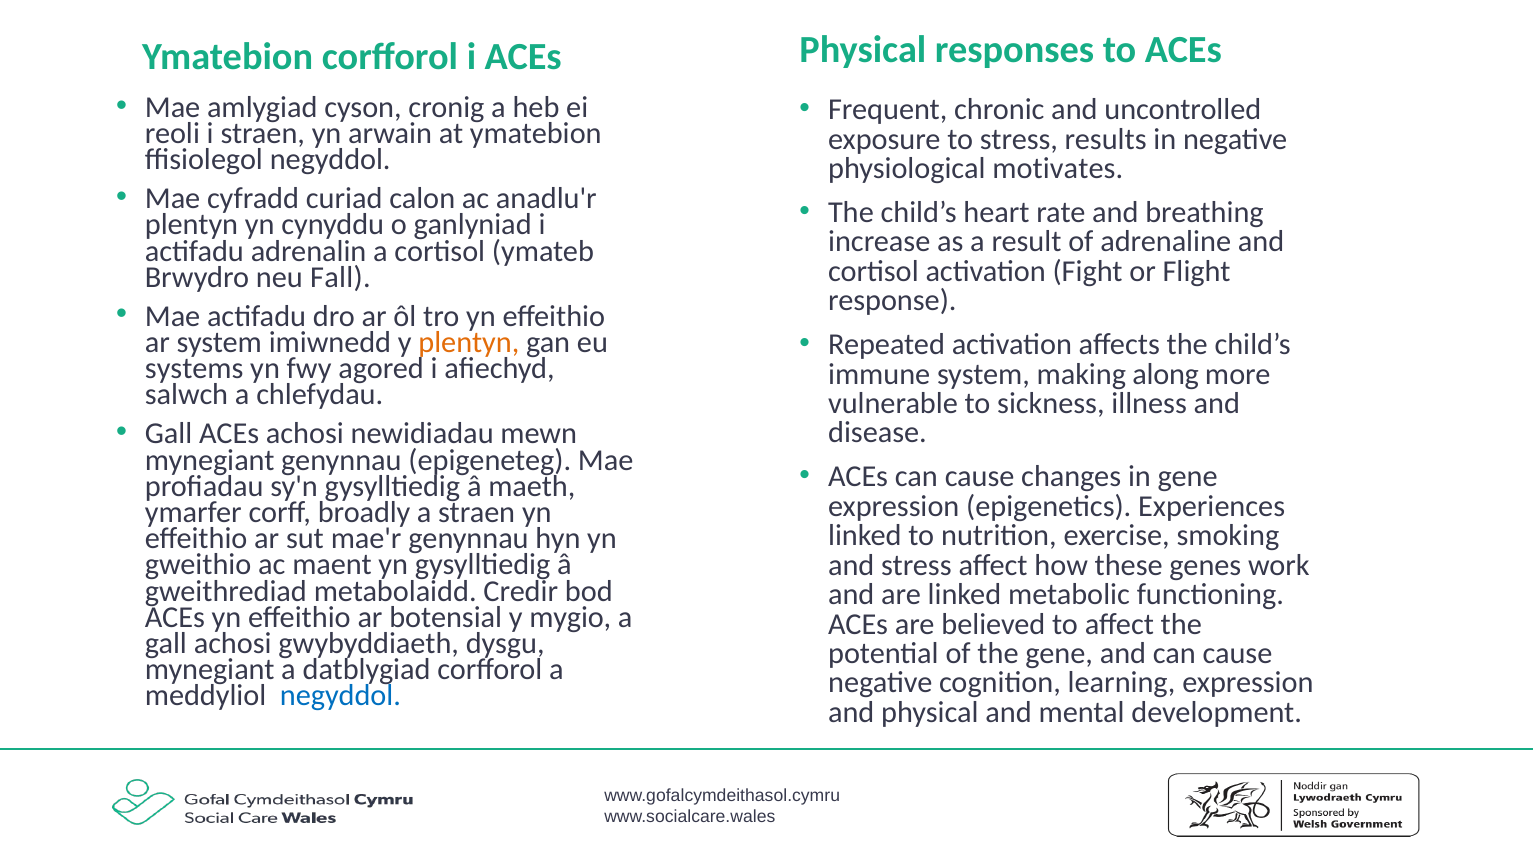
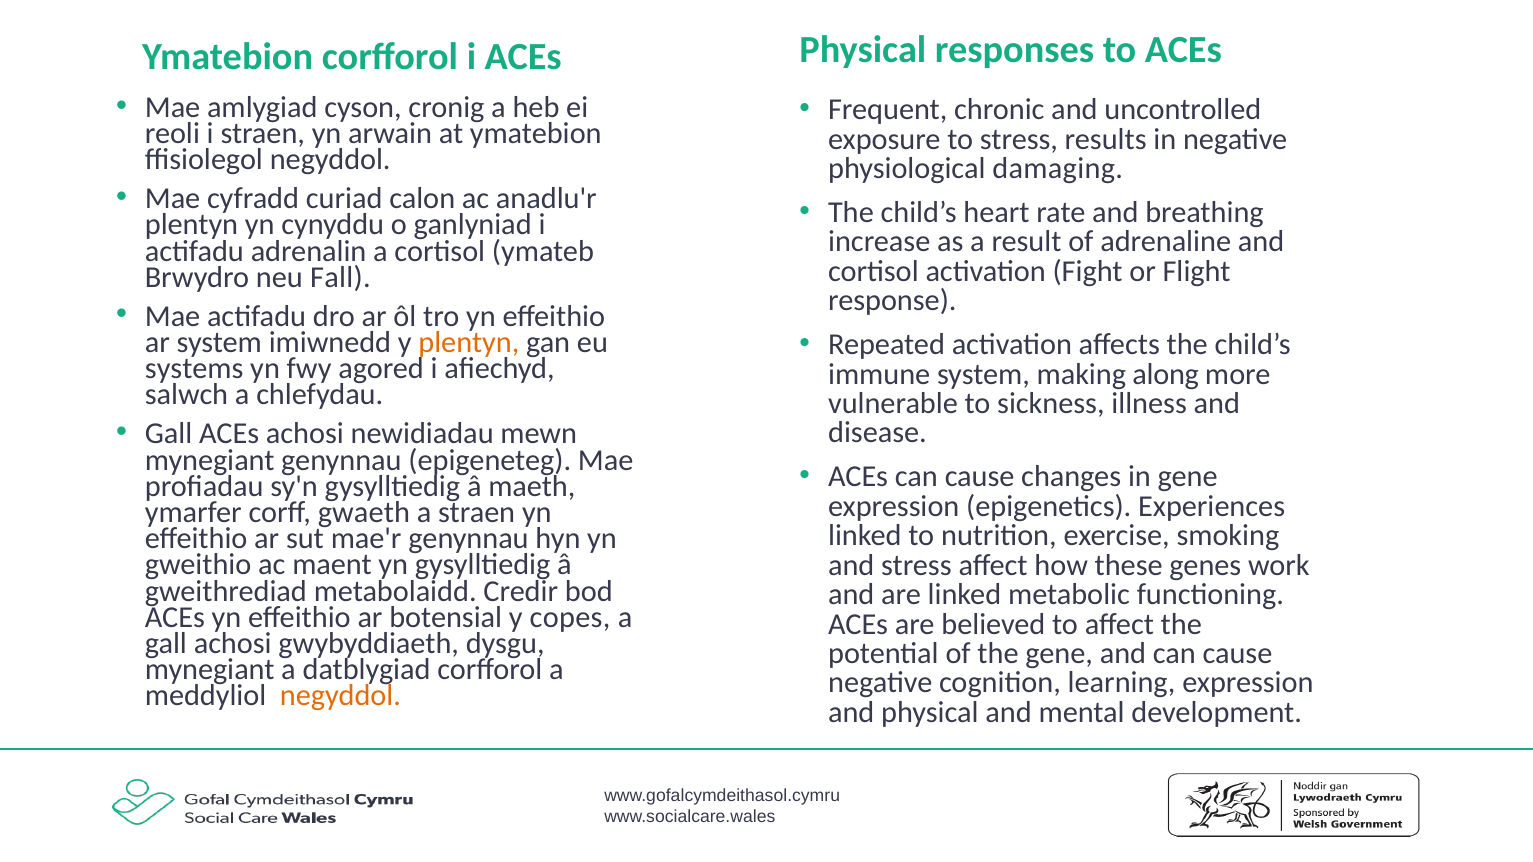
motivates: motivates -> damaging (1058, 169)
broadly: broadly -> gwaeth (364, 513)
mygio: mygio -> copes (570, 617)
negyddol colour: blue -> orange (340, 696)
